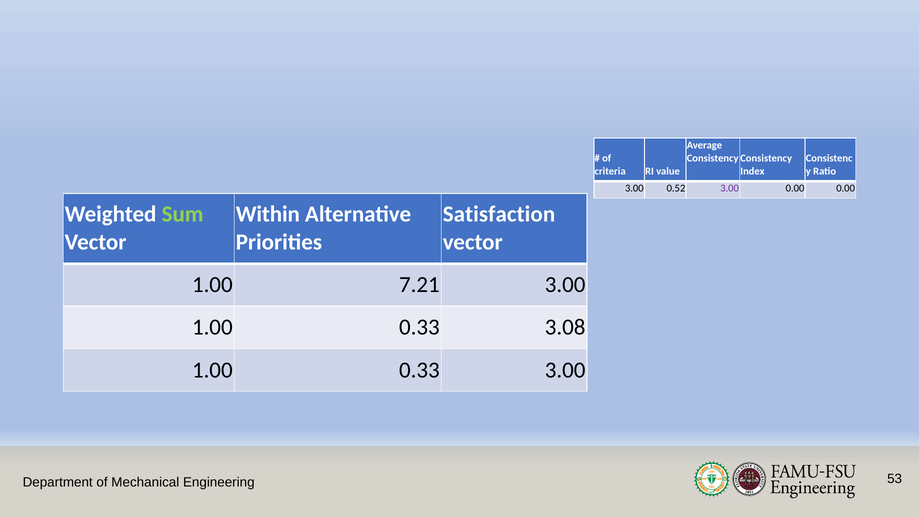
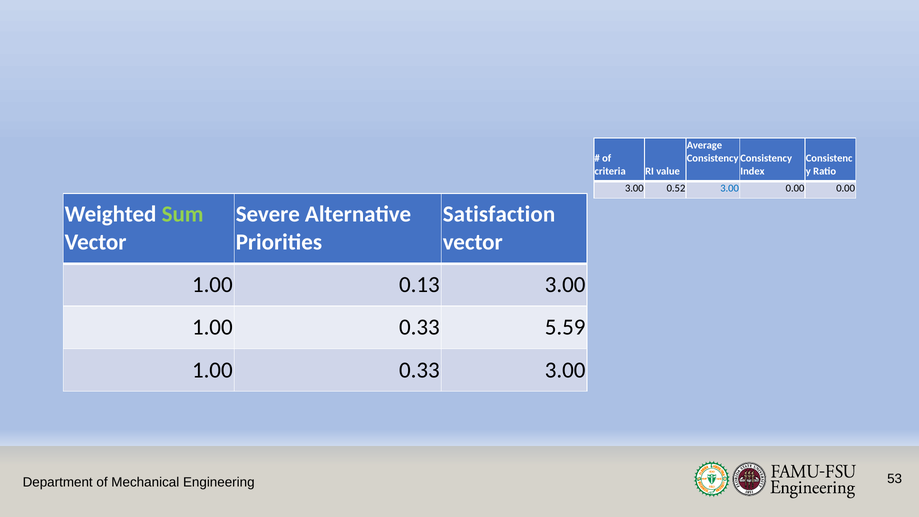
3.00 colour: purple -> blue (730, 188)
Within: Within -> Severe (268, 214)
7.21: 7.21 -> 0.13 (419, 285)
3.08: 3.08 -> 5.59 (565, 327)
